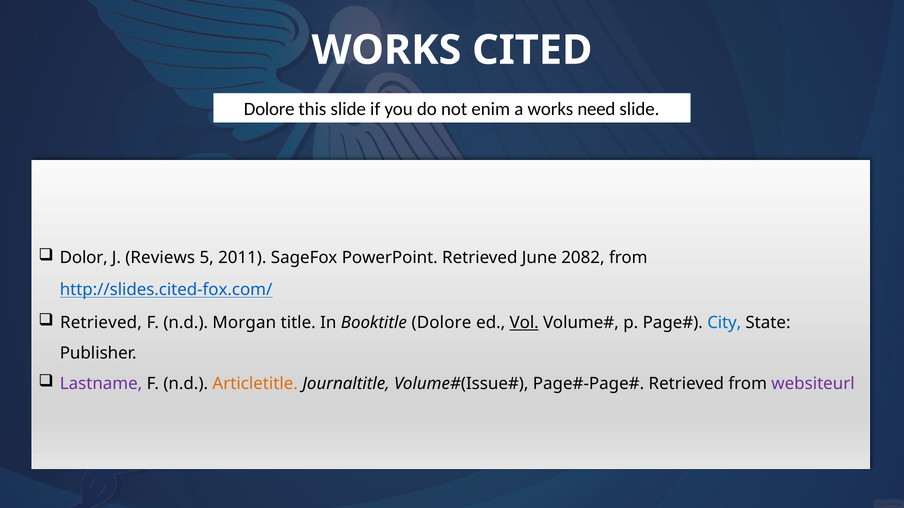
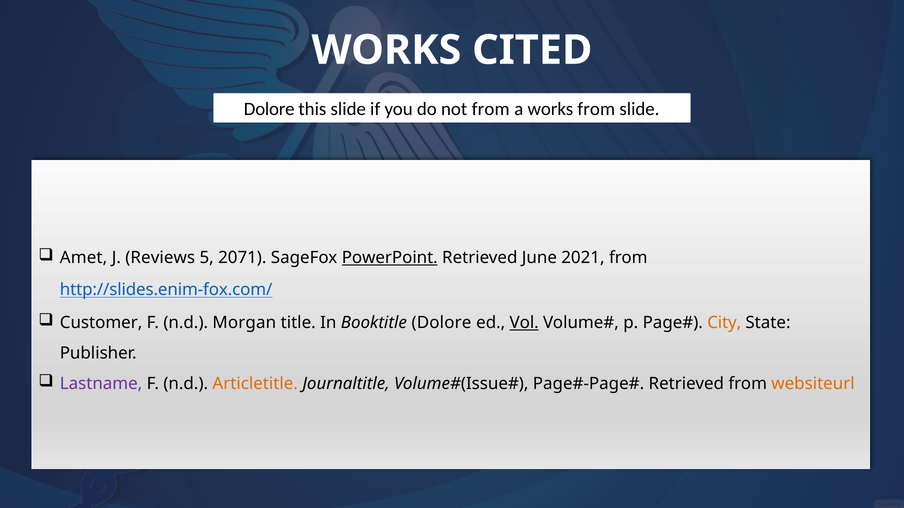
not enim: enim -> from (491, 109)
works need: need -> from (596, 109)
Dolor: Dolor -> Amet (84, 258)
2011: 2011 -> 2071 (242, 258)
PowerPoint underline: none -> present (390, 258)
2082: 2082 -> 2021 (583, 258)
http://slides.cited-fox.com/: http://slides.cited-fox.com/ -> http://slides.enim-fox.com/ (166, 290)
Retrieved: Retrieved -> Customer (101, 323)
City colour: blue -> orange (724, 323)
websiteurl colour: purple -> orange (813, 384)
